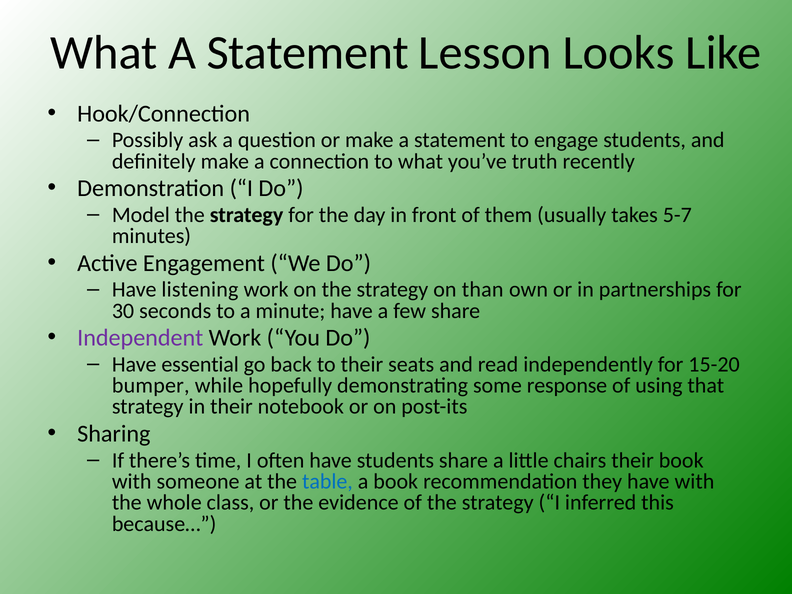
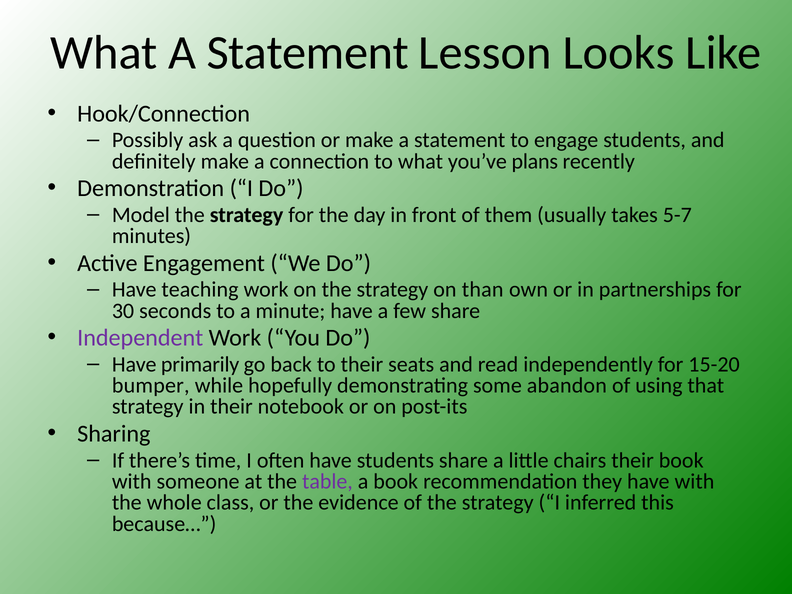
truth: truth -> plans (535, 161)
listening: listening -> teaching (200, 290)
essential: essential -> primarily (200, 364)
response: response -> abandon (567, 386)
table colour: blue -> purple (327, 481)
